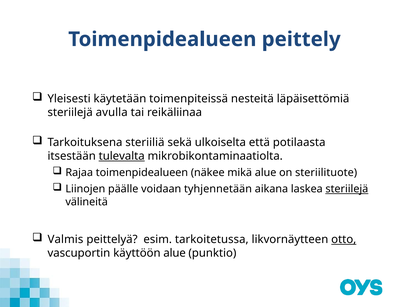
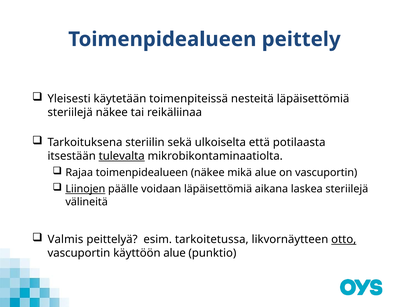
steriilejä avulla: avulla -> näkee (112, 112)
steriiliä: steriiliä -> steriilin (145, 142)
on steriilituote: steriilituote -> vascuportin (326, 173)
Liinojen underline: none -> present (85, 189)
voidaan tyhjennetään: tyhjennetään -> läpäisettömiä (218, 189)
steriilejä underline: present -> none (347, 189)
